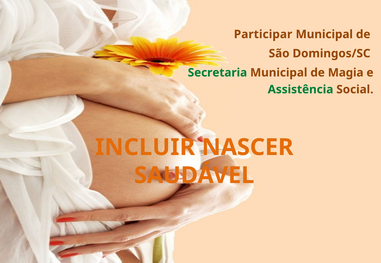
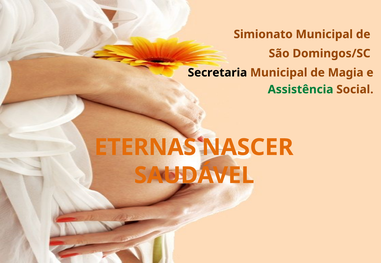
Participar: Participar -> Simionato (263, 34)
Secretaria colour: green -> black (217, 73)
INCLUIR: INCLUIR -> ETERNAS (145, 148)
